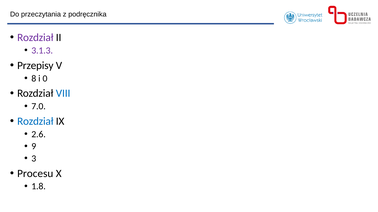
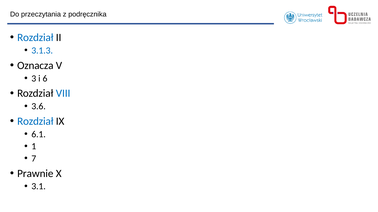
Rozdział colour: purple -> blue (35, 38)
3.1.3 colour: purple -> blue (42, 51)
Przepisy: Przepisy -> Oznacza (35, 66)
8: 8 -> 3 (34, 79)
0: 0 -> 6 (45, 79)
7.0: 7.0 -> 3.6 (39, 107)
2.6: 2.6 -> 6.1 (39, 135)
9: 9 -> 1 (34, 147)
3: 3 -> 7 (34, 159)
Procesu: Procesu -> Prawnie (35, 174)
1.8: 1.8 -> 3.1 (39, 187)
